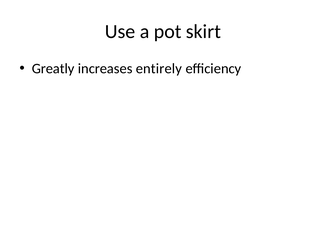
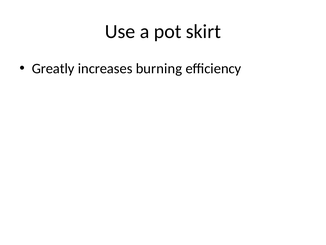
entirely: entirely -> burning (159, 68)
